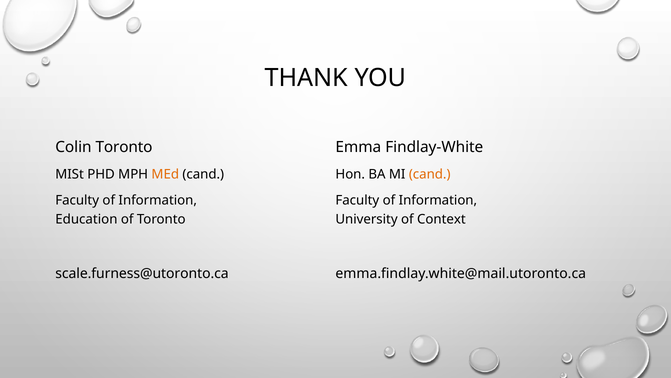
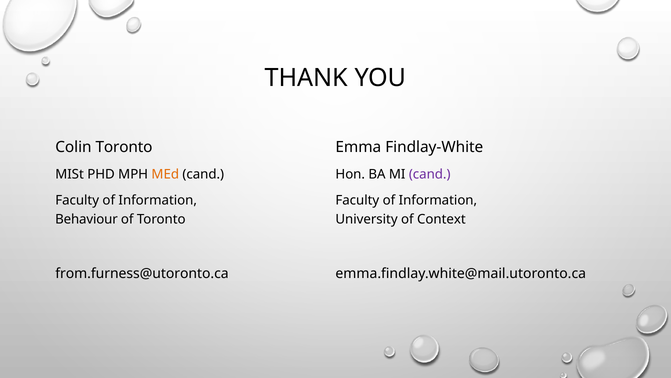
cand colour: orange -> purple (430, 174)
Education: Education -> Behaviour (86, 219)
scale.furness@utoronto.ca: scale.furness@utoronto.ca -> from.furness@utoronto.ca (142, 273)
